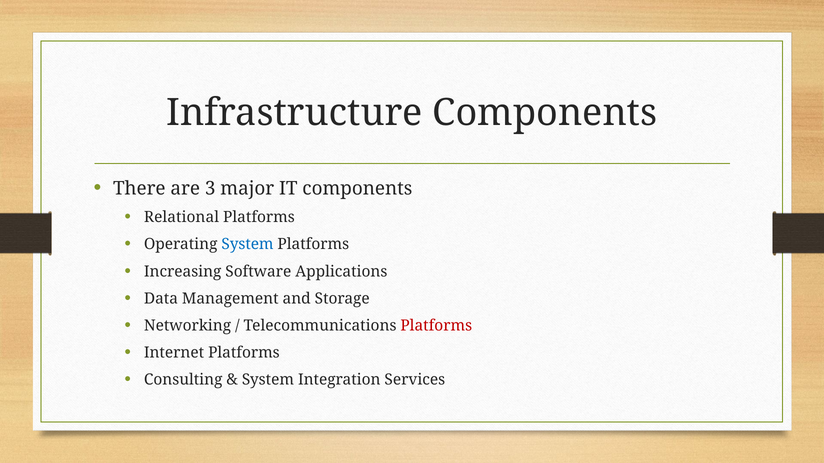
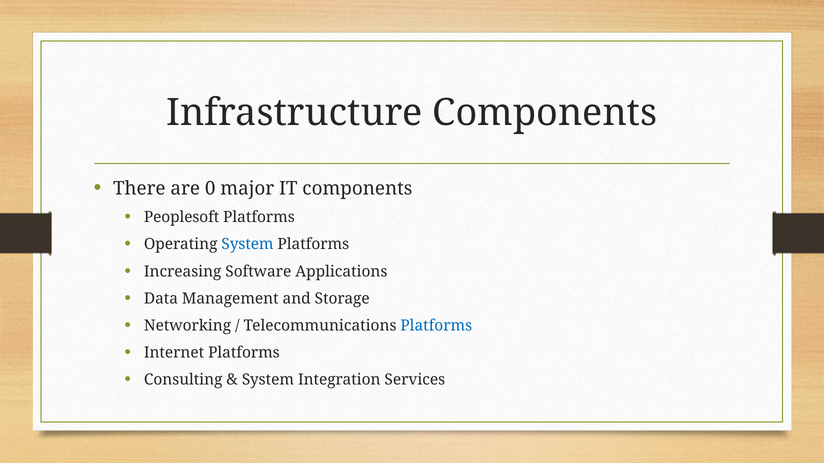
3: 3 -> 0 (210, 189)
Relational: Relational -> Peoplesoft (182, 218)
Platforms colour: red -> blue (436, 326)
